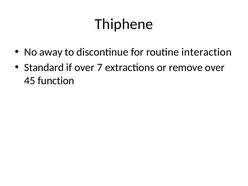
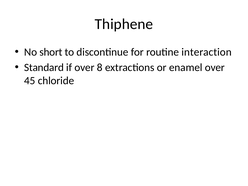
away: away -> short (51, 52)
7: 7 -> 8 (100, 67)
remove: remove -> enamel (186, 67)
function: function -> chloride (56, 81)
